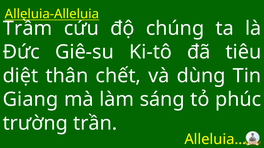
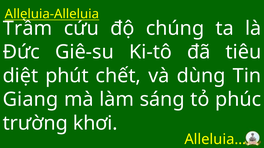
thân: thân -> phút (67, 76)
trần: trần -> khơi (95, 124)
